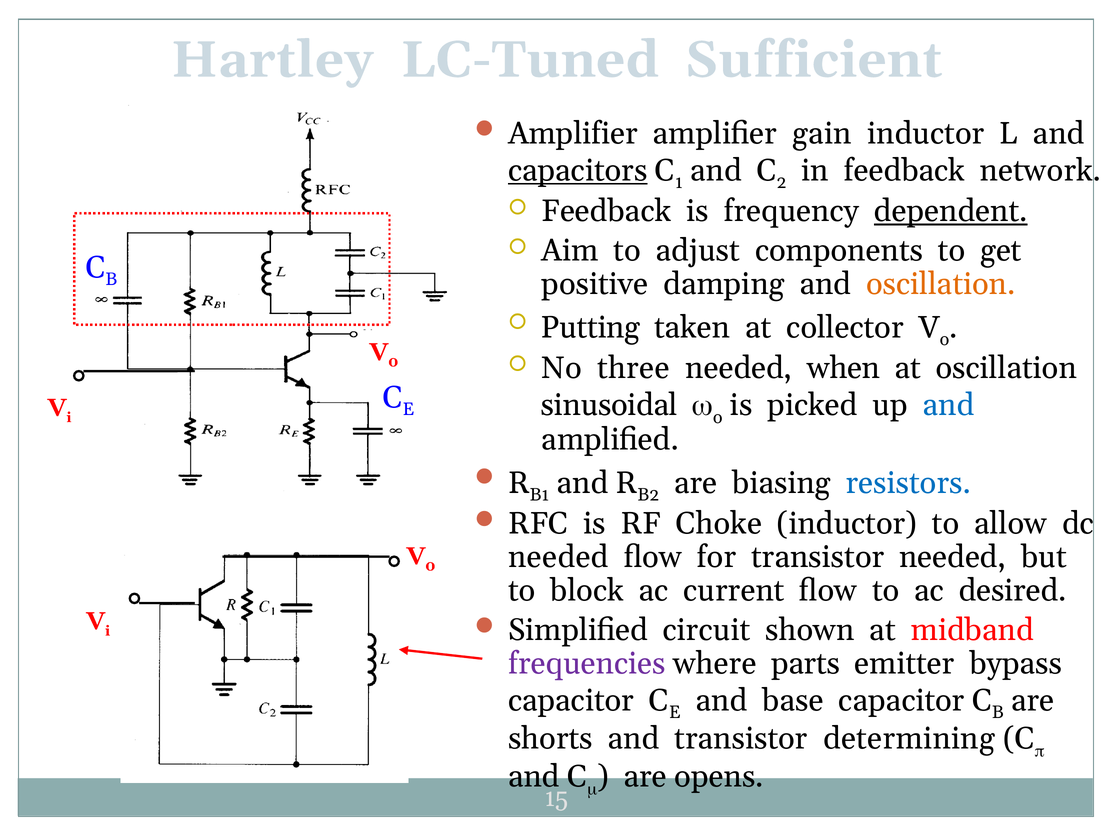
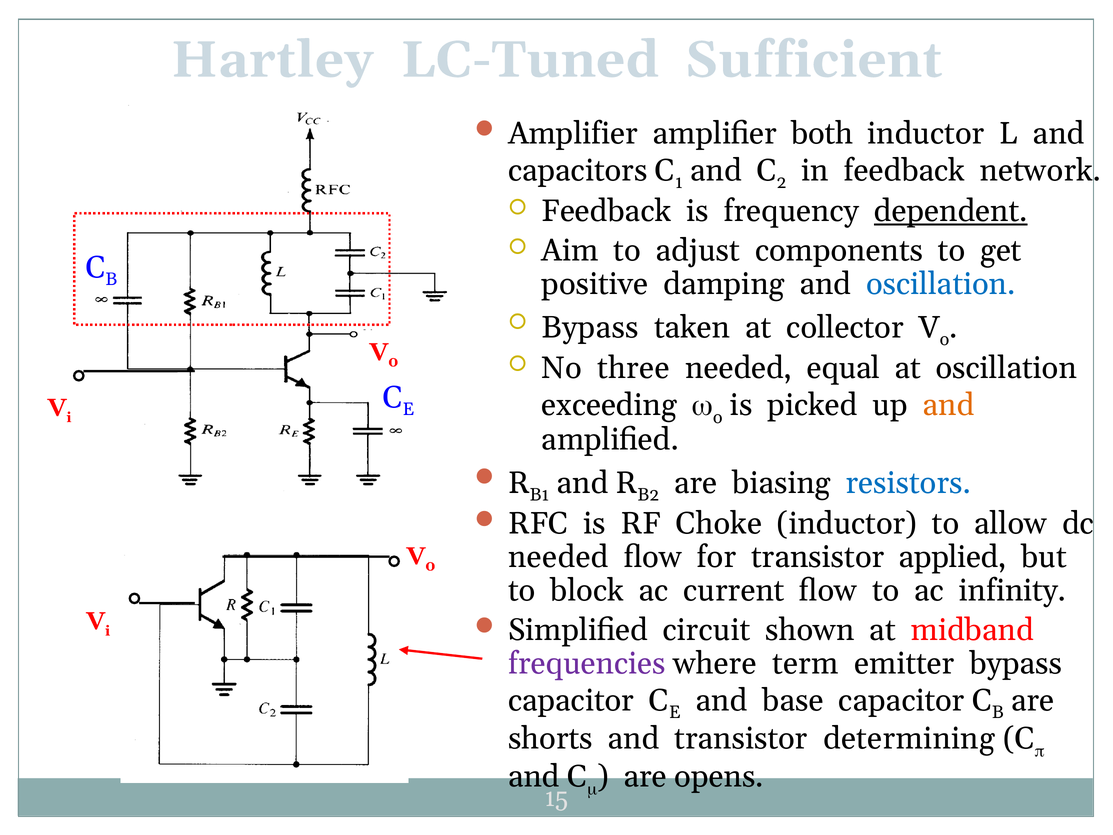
gain: gain -> both (822, 133)
capacitors underline: present -> none (578, 170)
oscillation colour: orange -> blue (941, 284)
Putting: Putting -> Bypass (590, 327)
when: when -> equal (844, 368)
sinusoidal: sinusoidal -> exceeding (609, 405)
and colour: blue -> orange (949, 405)
transistor needed: needed -> applied (953, 557)
desired: desired -> infinity (1013, 590)
parts: parts -> term (805, 663)
